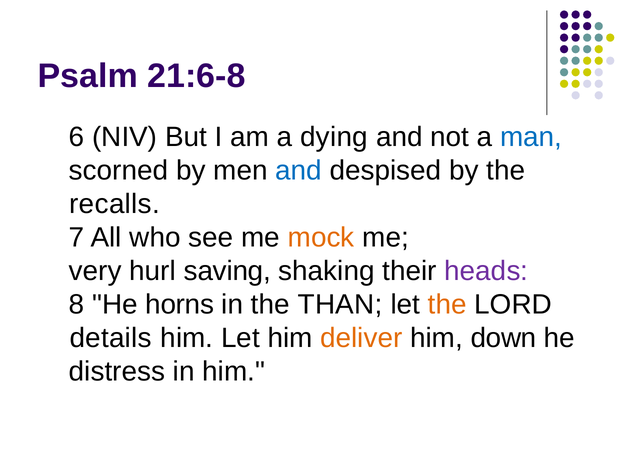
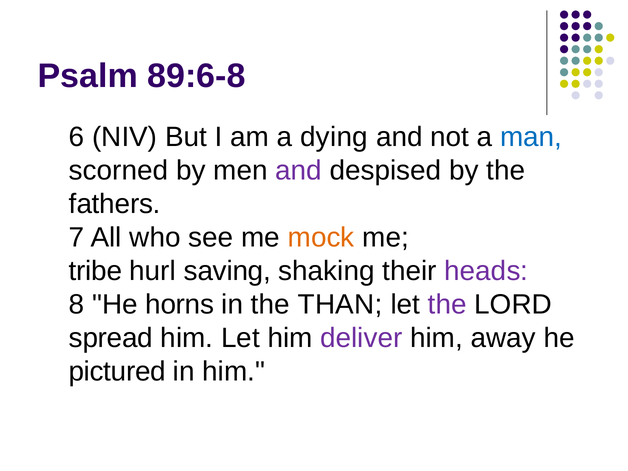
21:6-8: 21:6-8 -> 89:6-8 (196, 76)
and colour: blue -> purple (299, 170)
recalls: recalls -> fathers (115, 204)
very: very -> tribe (95, 271)
the colour: orange -> purple (447, 304)
details: details -> spread (111, 338)
deliver colour: orange -> purple (361, 338)
down: down -> away (503, 338)
distress: distress -> pictured (117, 371)
